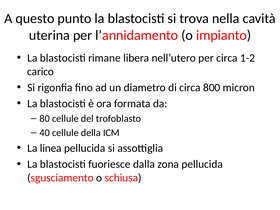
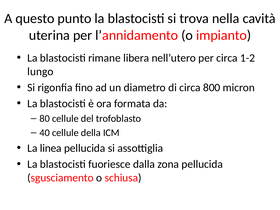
carico: carico -> lungo (40, 71)
